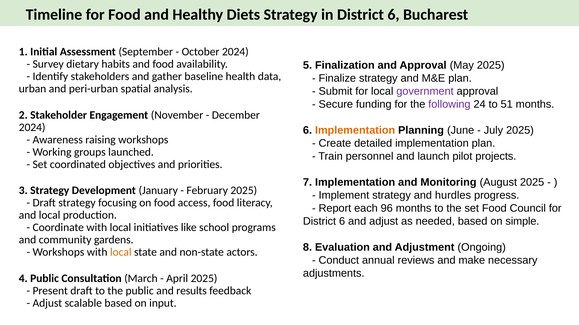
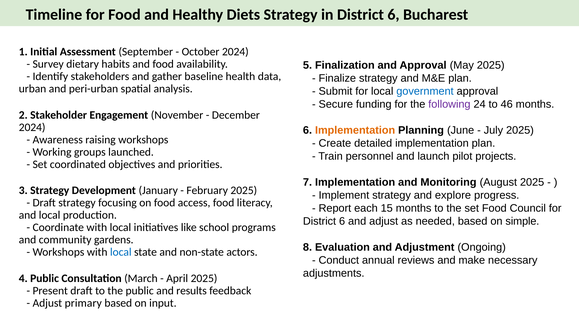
government colour: purple -> blue (425, 91)
51: 51 -> 46 (507, 104)
hurdles: hurdles -> explore (453, 196)
96: 96 -> 15 (387, 209)
local colour: orange -> blue (121, 253)
scalable: scalable -> primary (83, 304)
